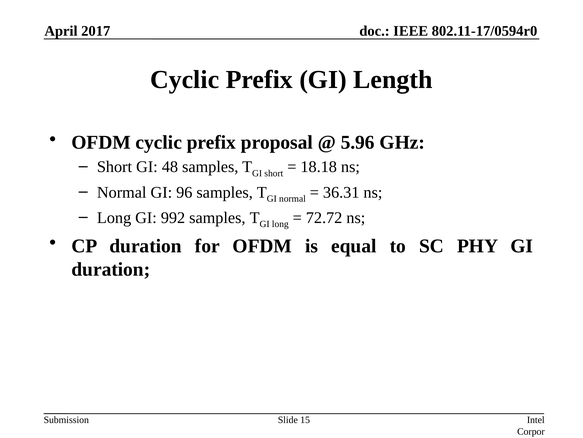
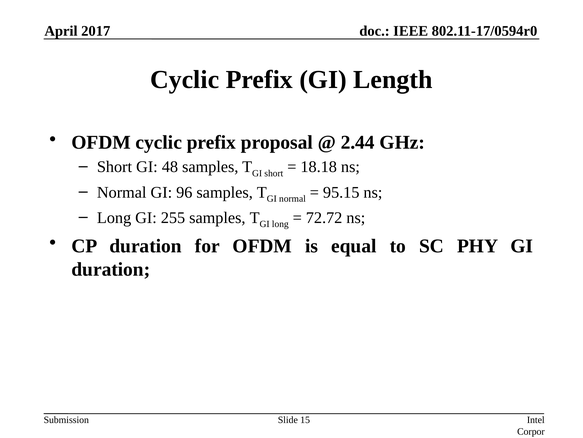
5.96: 5.96 -> 2.44 (358, 142)
36.31: 36.31 -> 95.15 (341, 192)
992: 992 -> 255 (173, 217)
